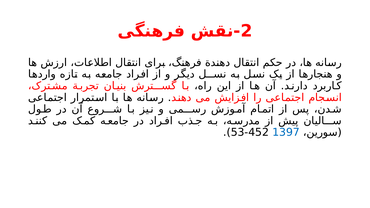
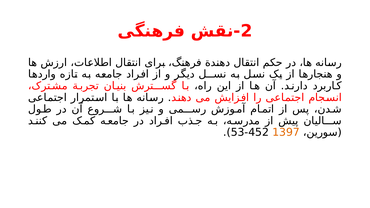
1397 colour: blue -> orange (286, 132)
